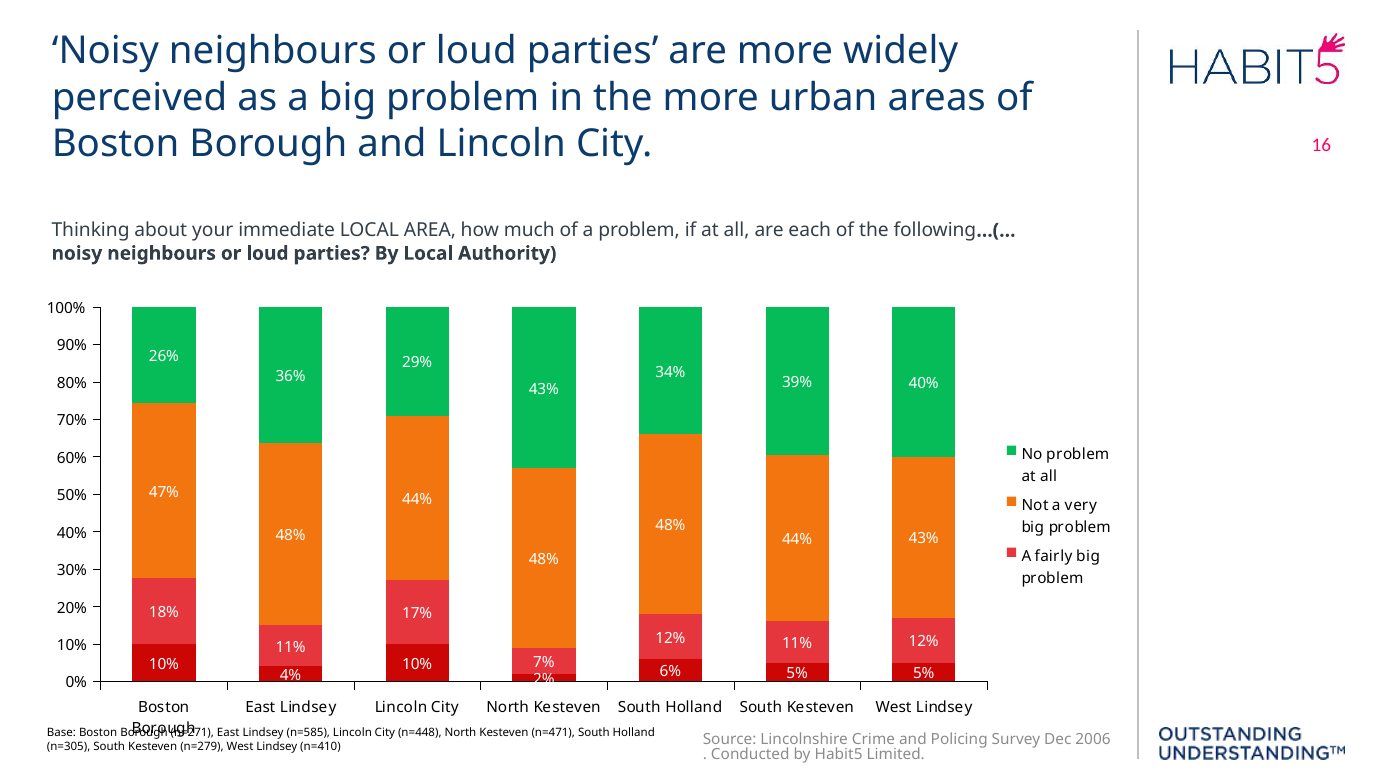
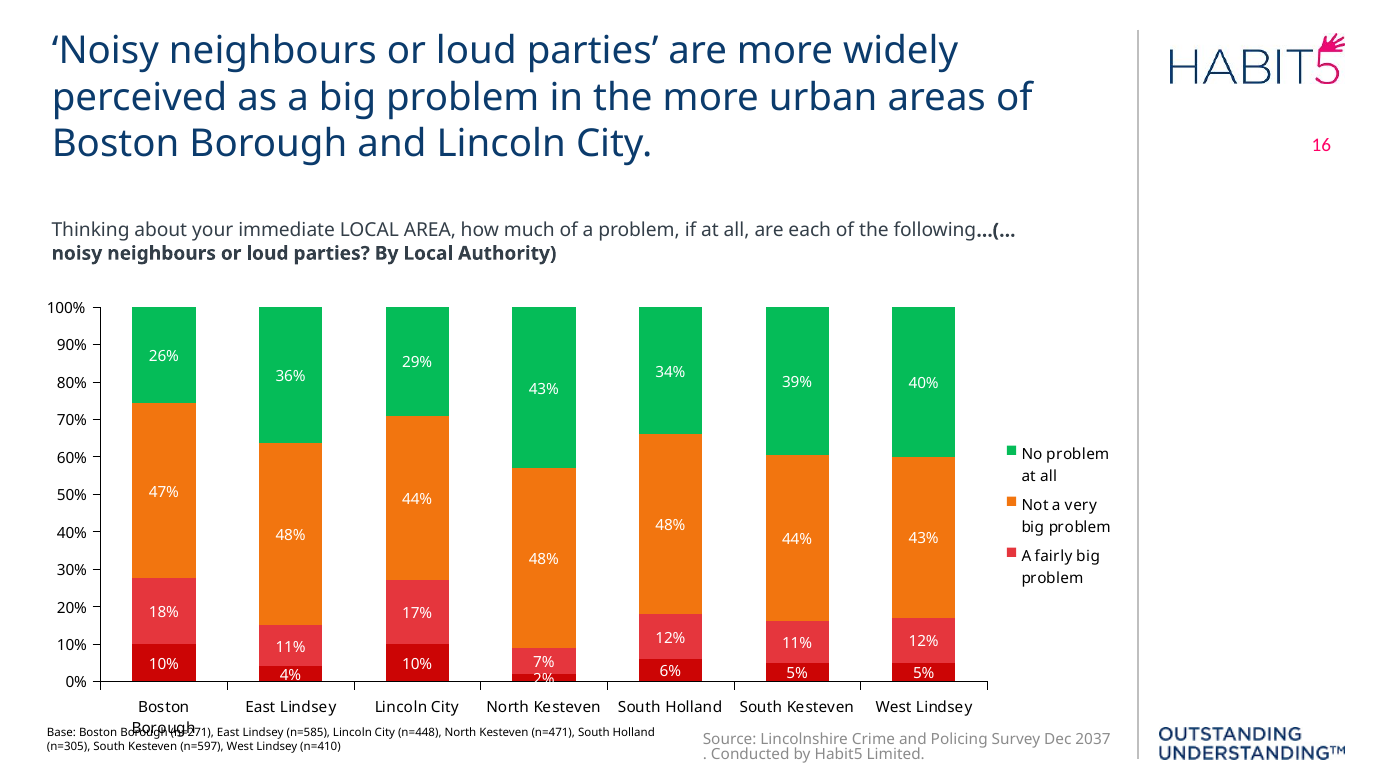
2006: 2006 -> 2037 (1093, 739)
n=279: n=279 -> n=597 (202, 747)
